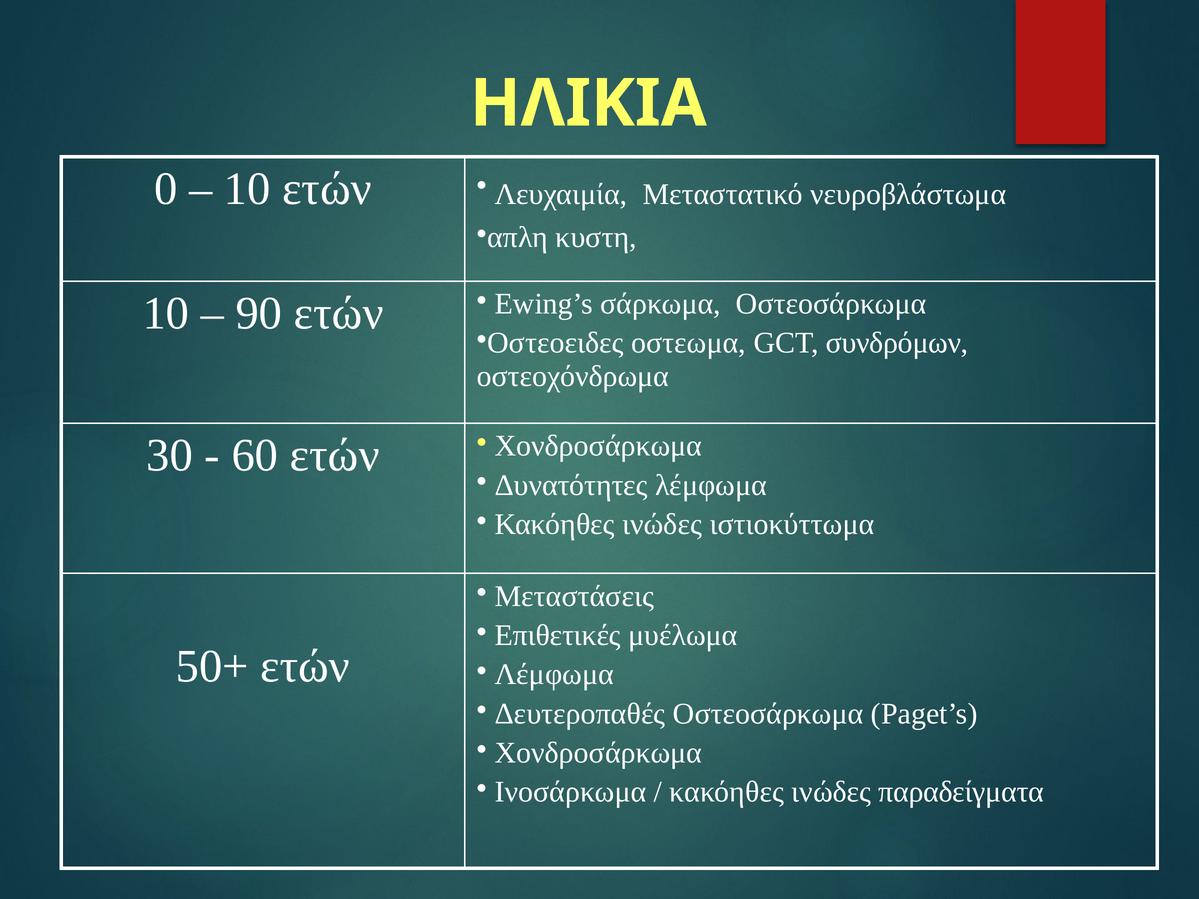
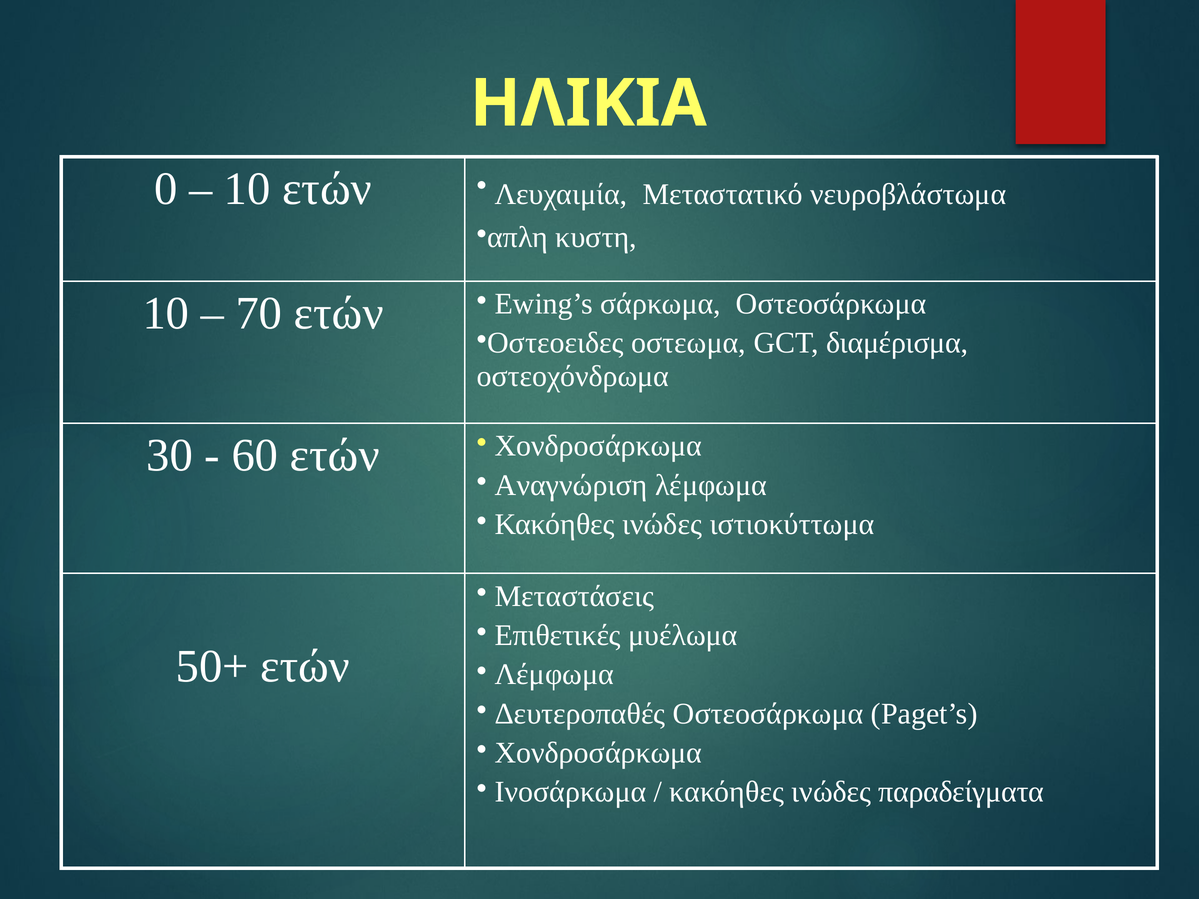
90: 90 -> 70 (259, 313)
συνδρόμων: συνδρόμων -> διαμέρισμα (897, 343)
Δυνατότητες: Δυνατότητες -> Αναγνώριση (571, 485)
